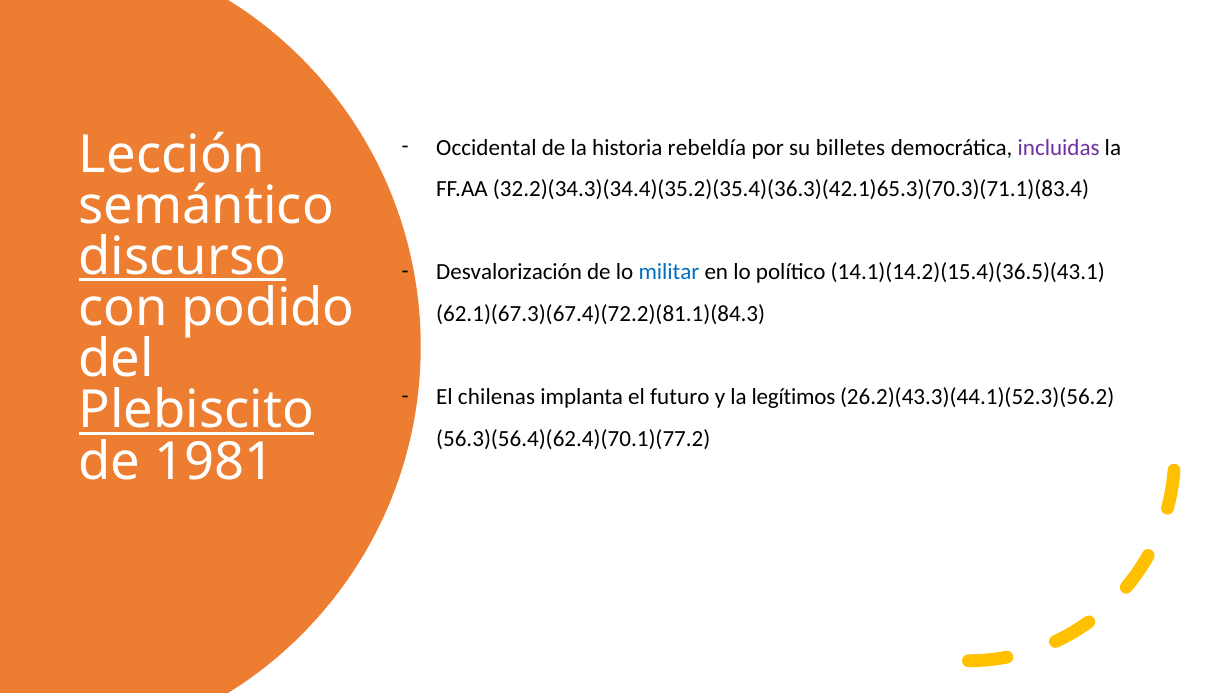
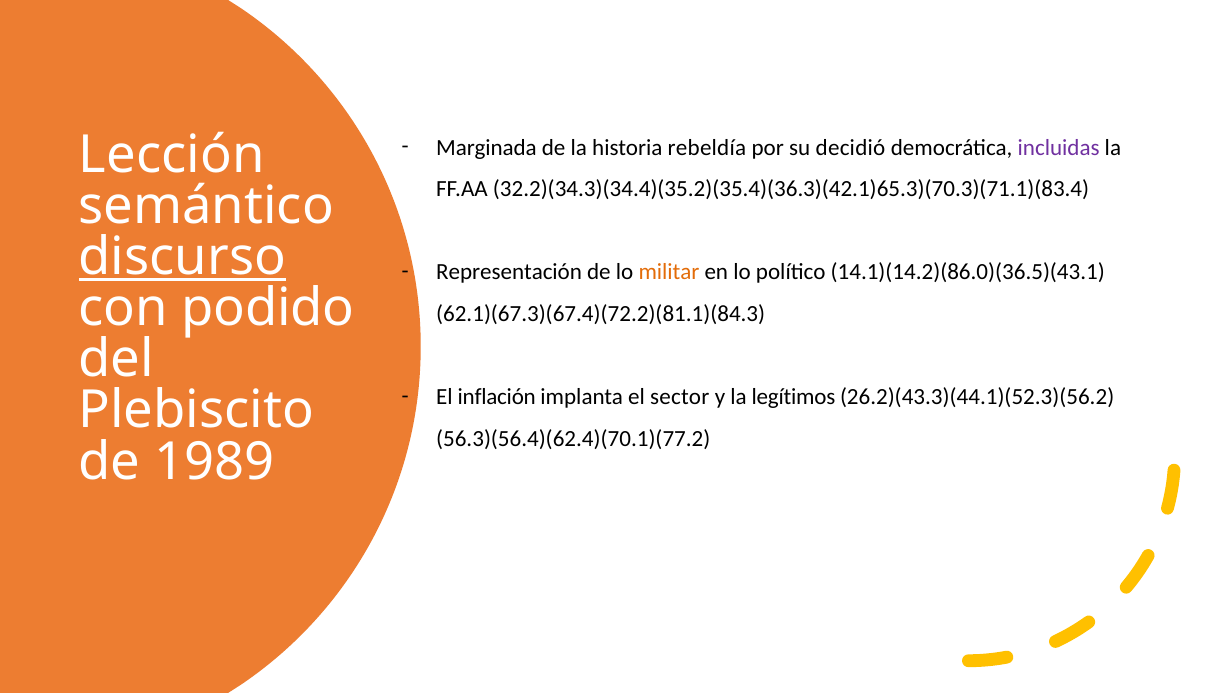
Occidental: Occidental -> Marginada (486, 147)
billetes: billetes -> decidió (851, 147)
Desvalorización: Desvalorización -> Representación (509, 272)
militar colour: blue -> orange (669, 272)
14.1)(14.2)(15.4)(36.5)(43.1: 14.1)(14.2)(15.4)(36.5)(43.1 -> 14.1)(14.2)(86.0)(36.5)(43.1 (968, 272)
chilenas: chilenas -> inflación (497, 397)
futuro: futuro -> sector (680, 397)
Plebiscito underline: present -> none (196, 410)
1981: 1981 -> 1989 (214, 461)
